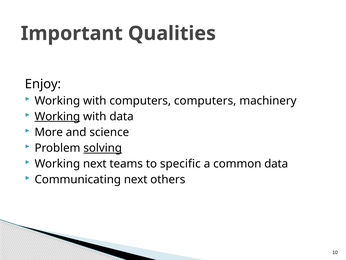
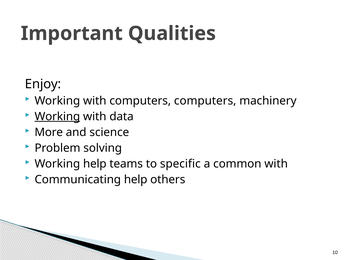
solving underline: present -> none (103, 148)
Working next: next -> help (95, 164)
common data: data -> with (276, 164)
Communicating next: next -> help (136, 179)
